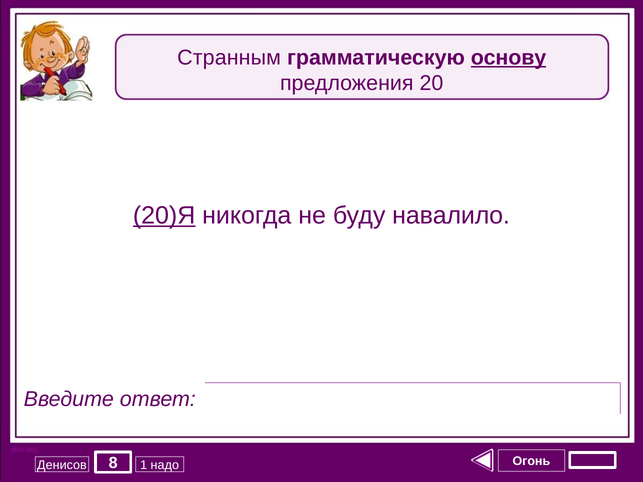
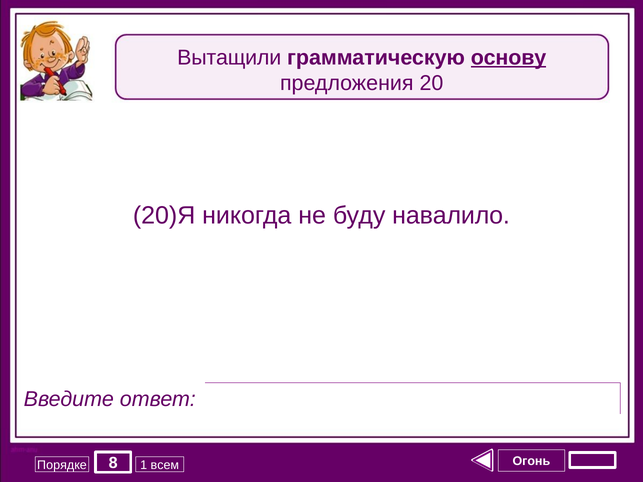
Странным: Странным -> Вытащили (229, 58)
20)Я underline: present -> none (164, 216)
Денисов: Денисов -> Порядке (62, 466)
надо: надо -> всем (165, 466)
